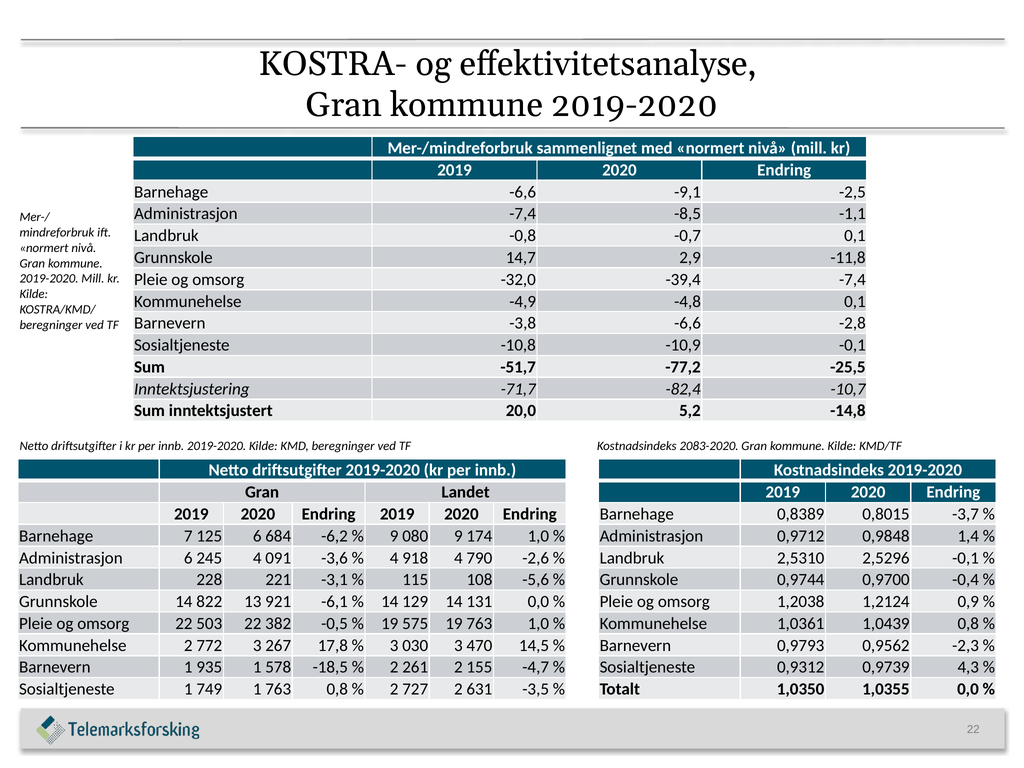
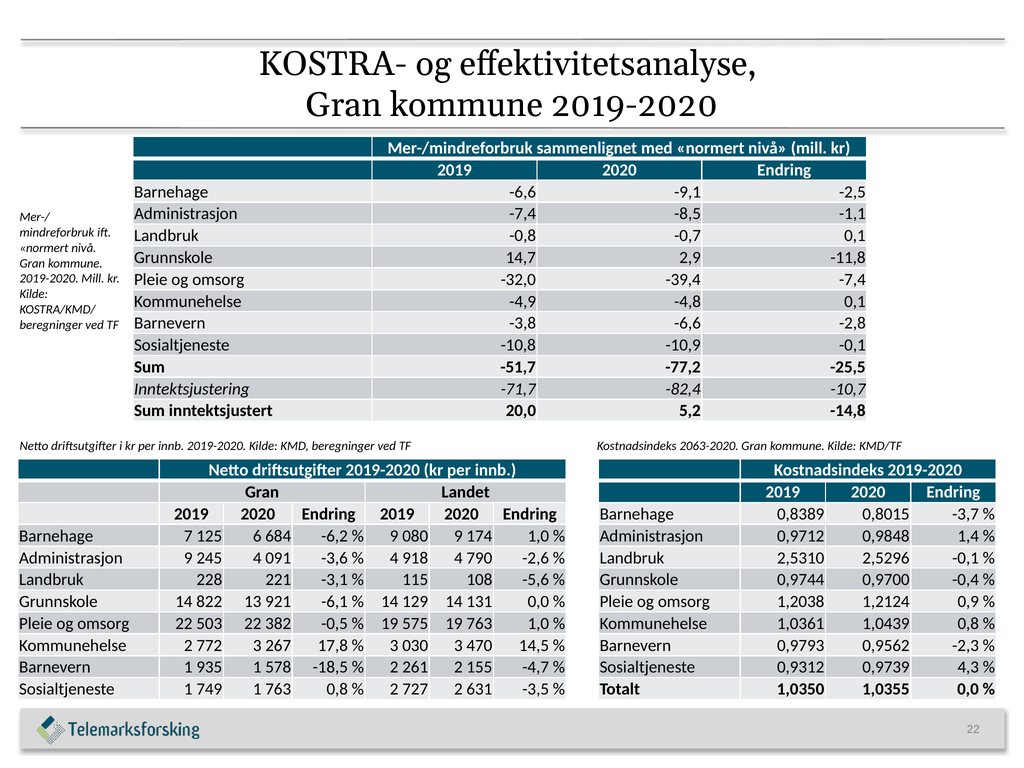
2083-2020: 2083-2020 -> 2063-2020 (709, 446)
Administrasjon 6: 6 -> 9 (188, 558)
